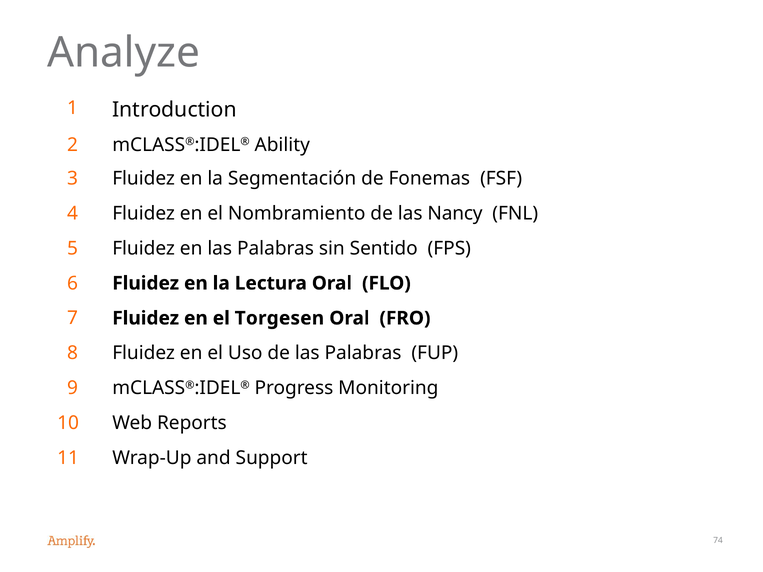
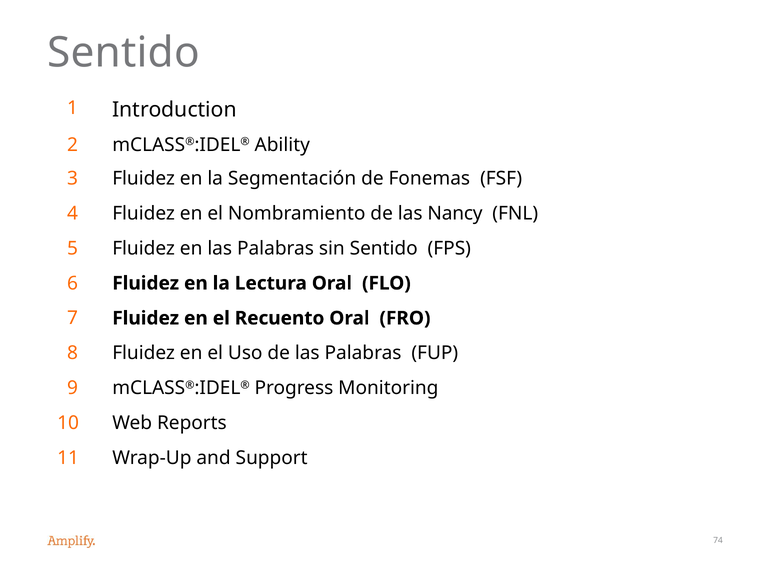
Analyze: Analyze -> Sentido (124, 53)
Torgesen: Torgesen -> Recuento (280, 318)
